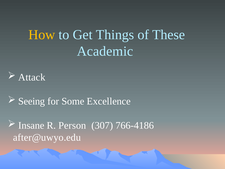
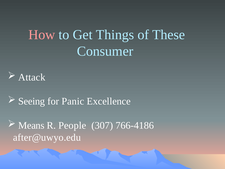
How colour: yellow -> pink (42, 35)
Academic: Academic -> Consumer (105, 51)
Some: Some -> Panic (73, 101)
Insane: Insane -> Means (31, 125)
Person: Person -> People (72, 125)
